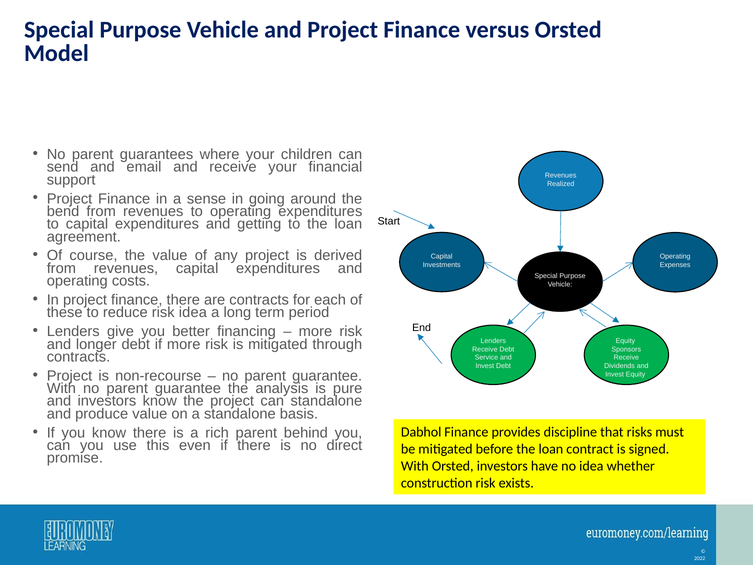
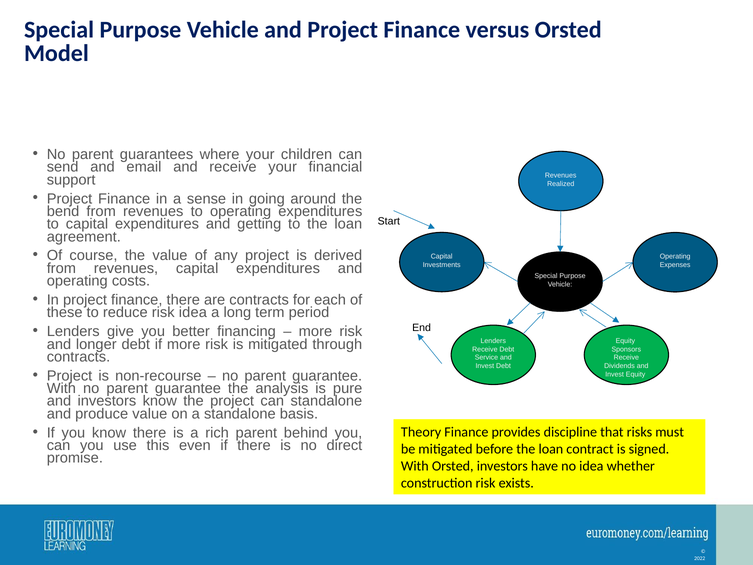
Dabhol: Dabhol -> Theory (421, 432)
